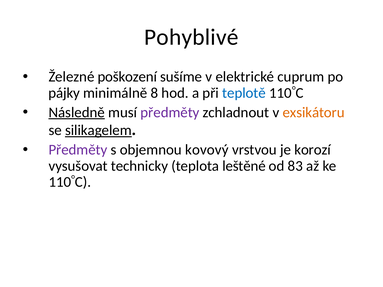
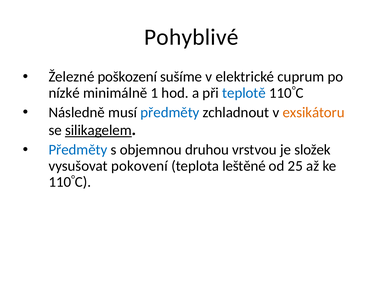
pájky: pájky -> nízké (64, 93)
8: 8 -> 1 (154, 93)
Následně underline: present -> none (77, 112)
předměty colour: purple -> blue (170, 112)
Předměty colour: purple -> blue (78, 150)
kovový: kovový -> druhou (207, 150)
korozí: korozí -> složek (313, 150)
technicky: technicky -> pokovení (139, 166)
83: 83 -> 25 (295, 166)
